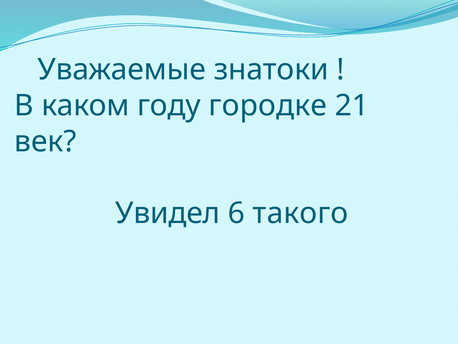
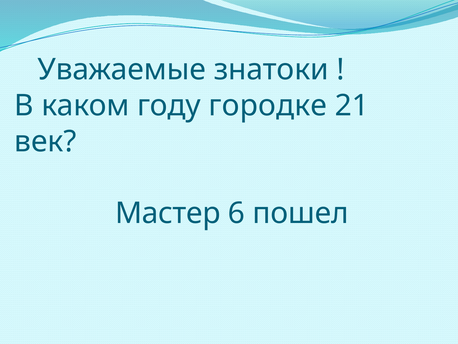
Увидел: Увидел -> Мастер (168, 213)
такого: такого -> пошел (301, 213)
